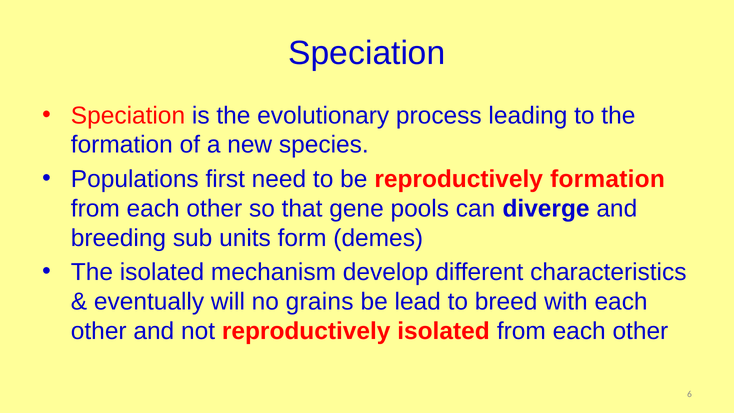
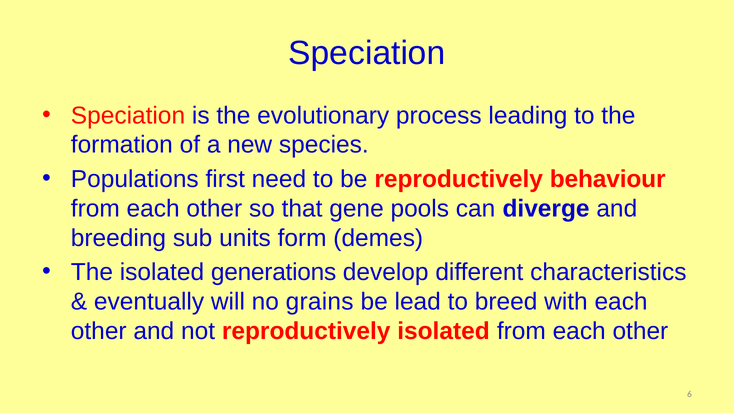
reproductively formation: formation -> behaviour (608, 179)
mechanism: mechanism -> generations (274, 272)
